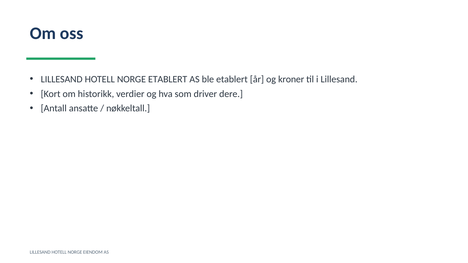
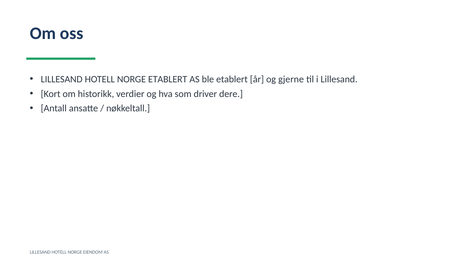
kroner: kroner -> gjerne (291, 79)
